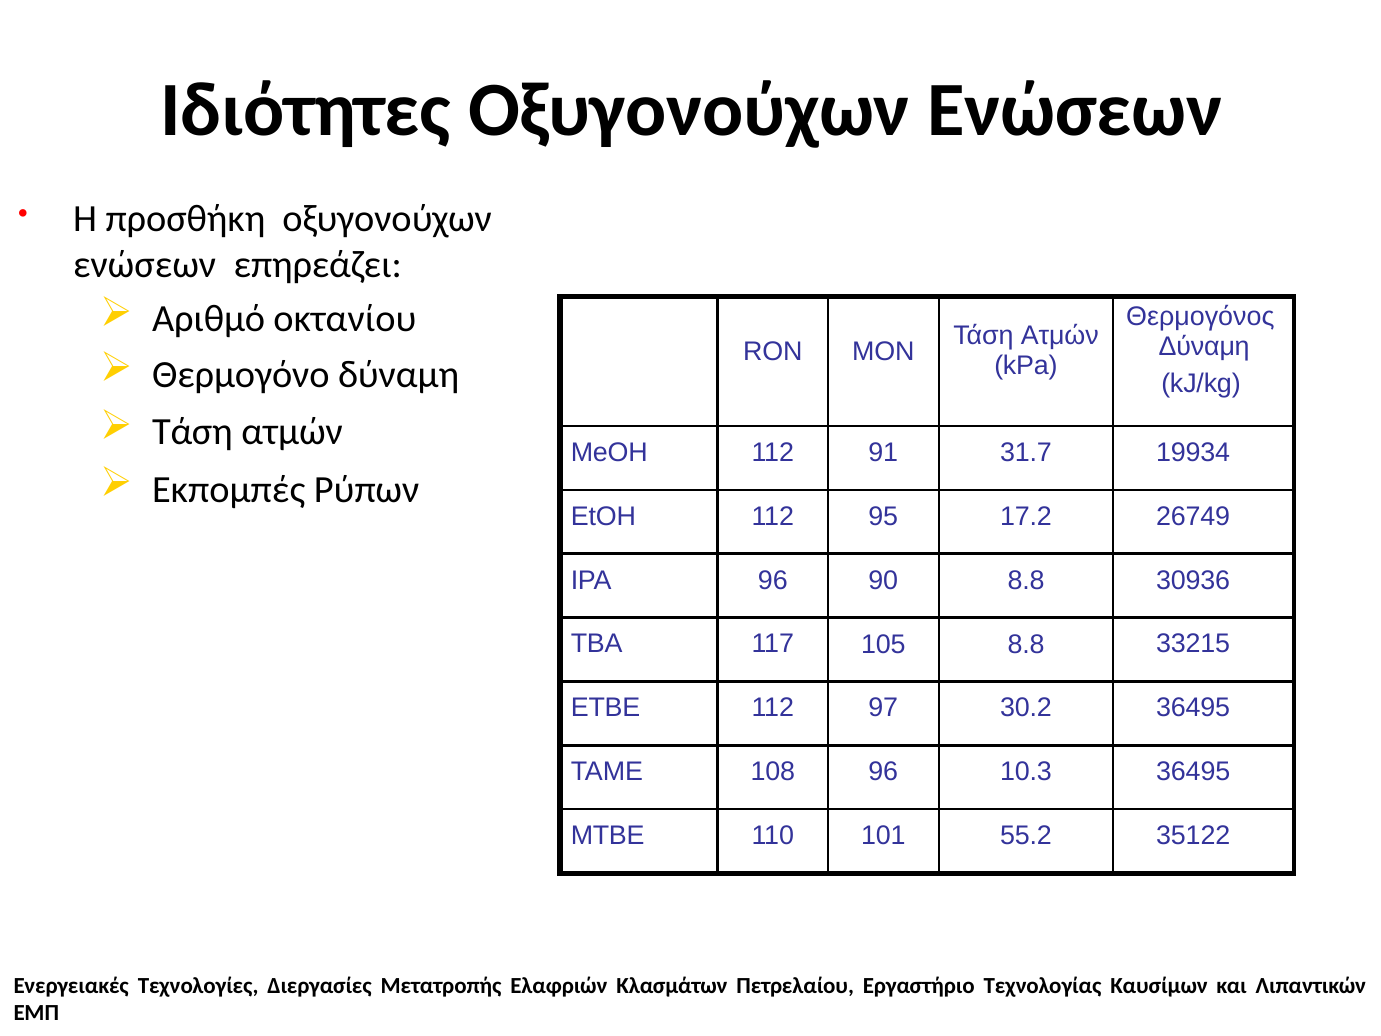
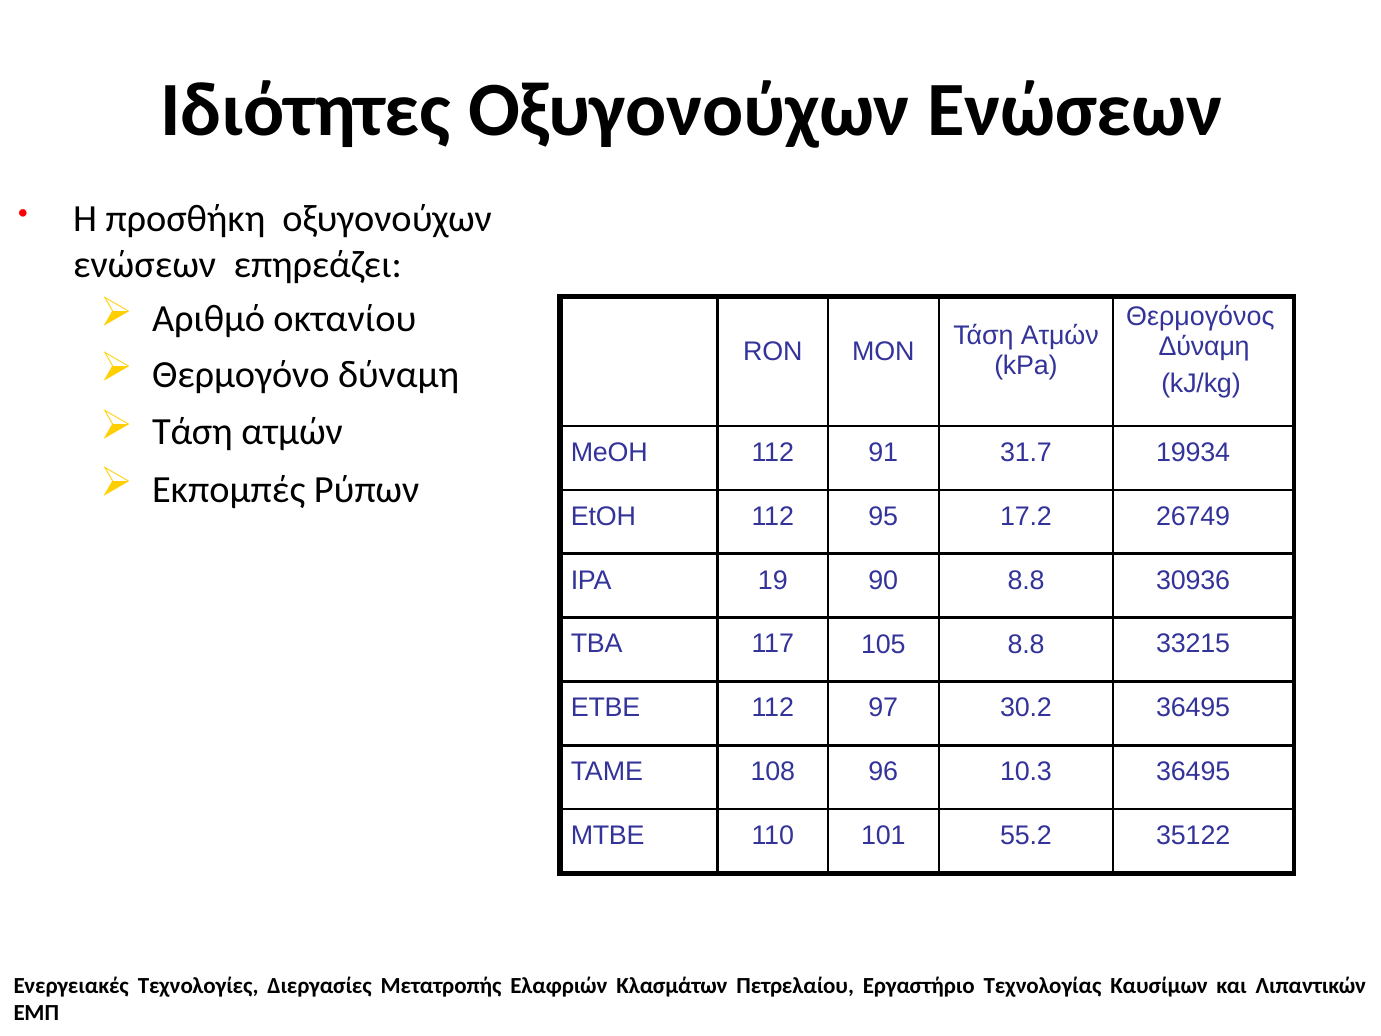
IPA 96: 96 -> 19 (773, 580)
